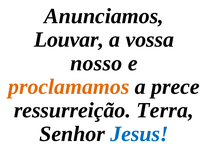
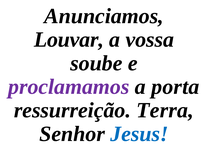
nosso: nosso -> soube (96, 63)
proclamamos colour: orange -> purple (69, 87)
prece: prece -> porta (175, 87)
